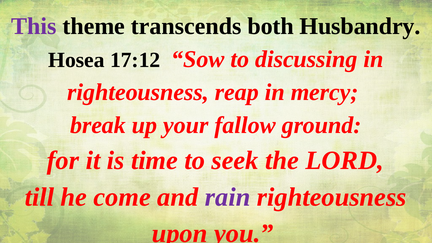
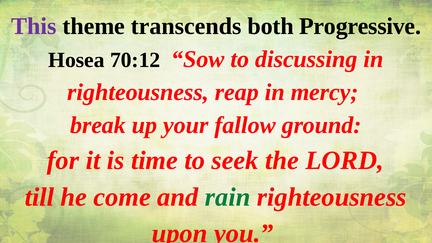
Husbandry: Husbandry -> Progressive (360, 26)
17:12: 17:12 -> 70:12 (135, 60)
rain colour: purple -> green (228, 197)
